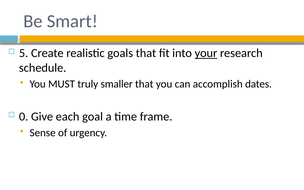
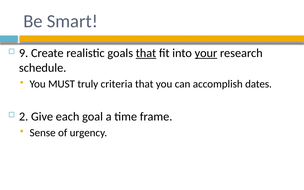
5: 5 -> 9 (24, 53)
that underline: none -> present (146, 53)
smaller: smaller -> criteria (117, 84)
0: 0 -> 2 (24, 117)
